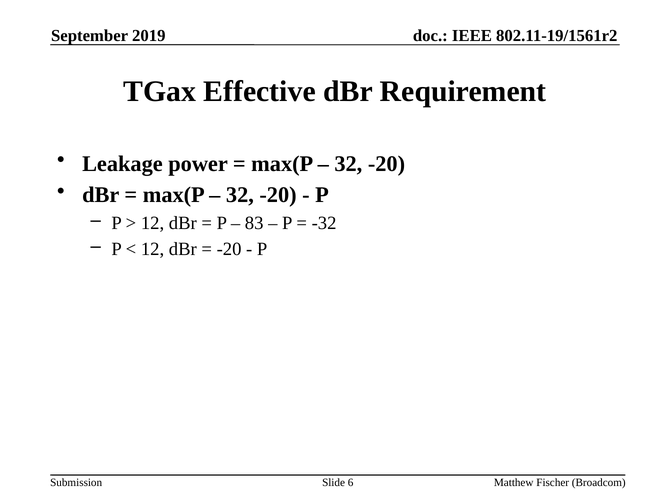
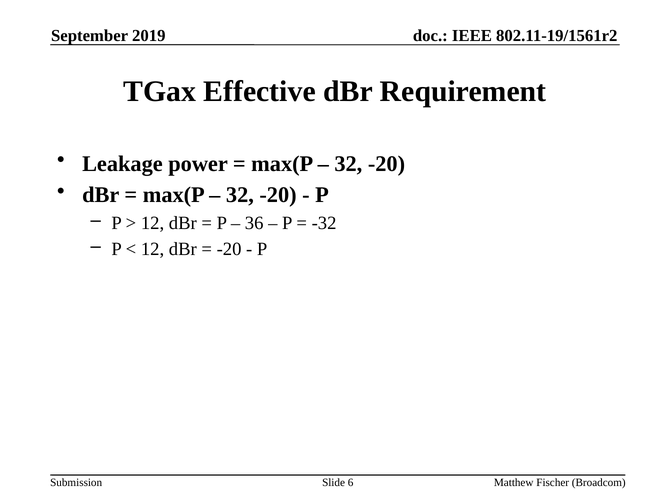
83: 83 -> 36 (254, 223)
